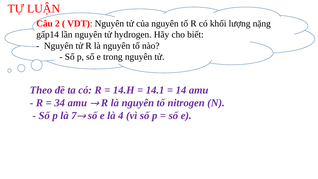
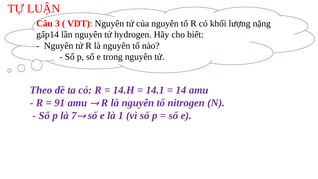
2: 2 -> 3 (57, 23)
34: 34 -> 91 (60, 103)
là 4: 4 -> 1 (121, 116)
